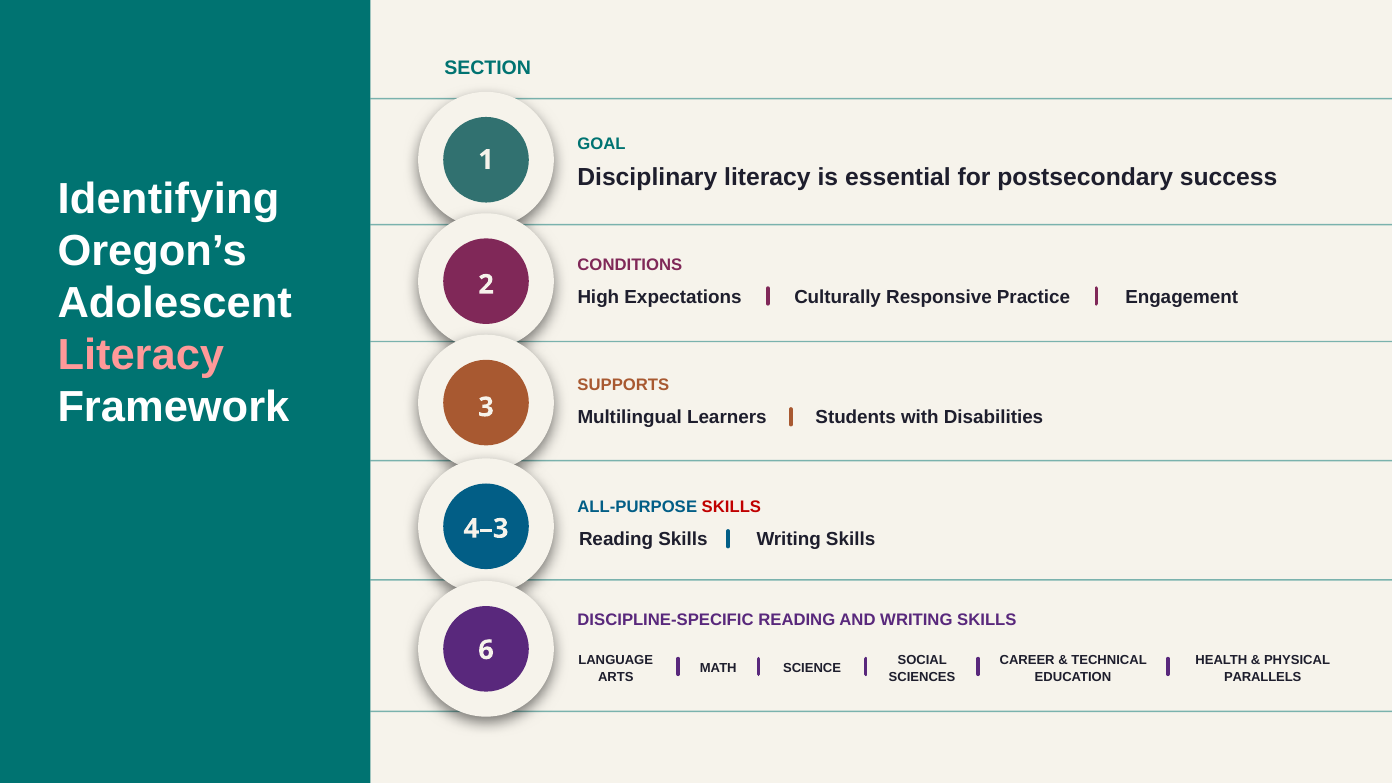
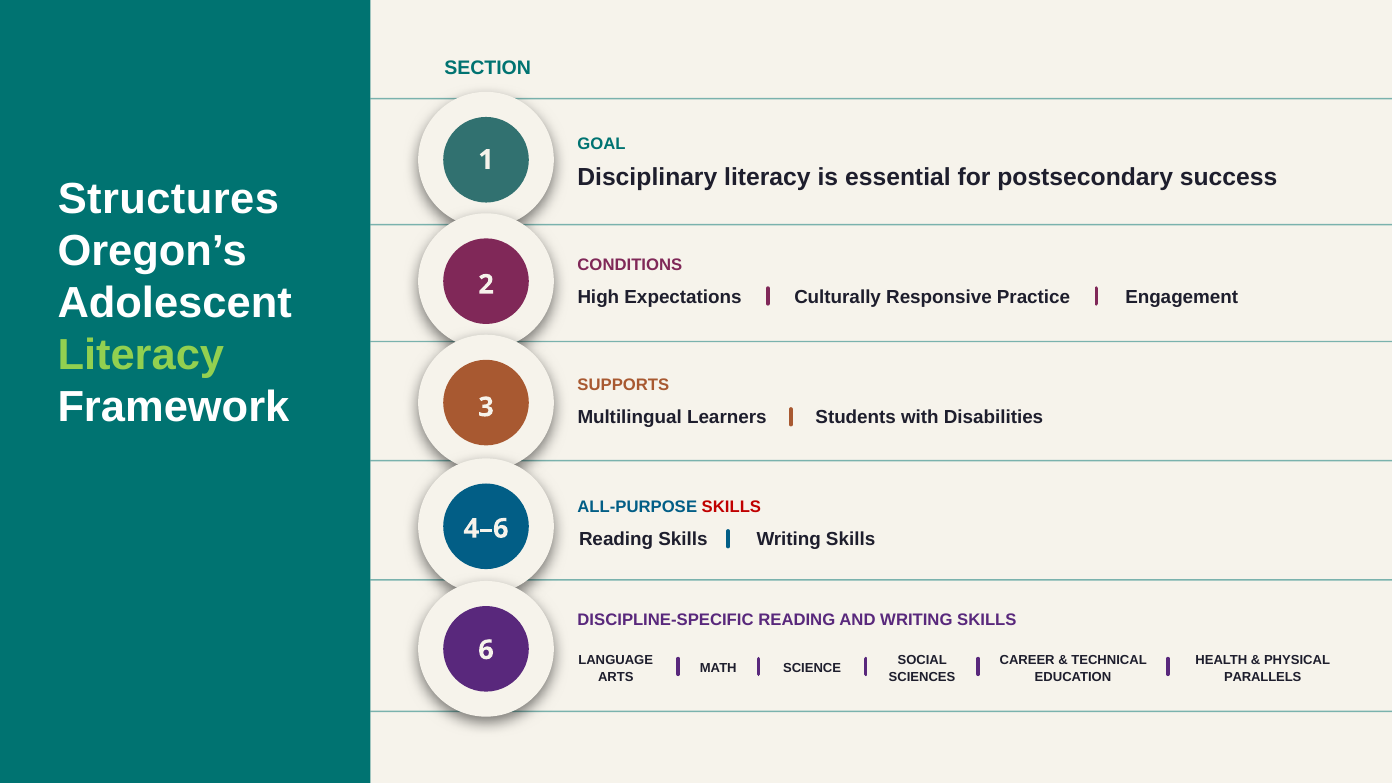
Identifying: Identifying -> Structures (168, 199)
Literacy colour: pink -> light green (141, 355)
4–3: 4–3 -> 4–6 (486, 529)
